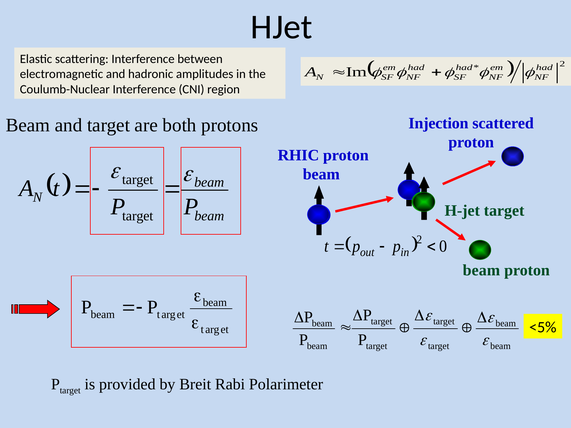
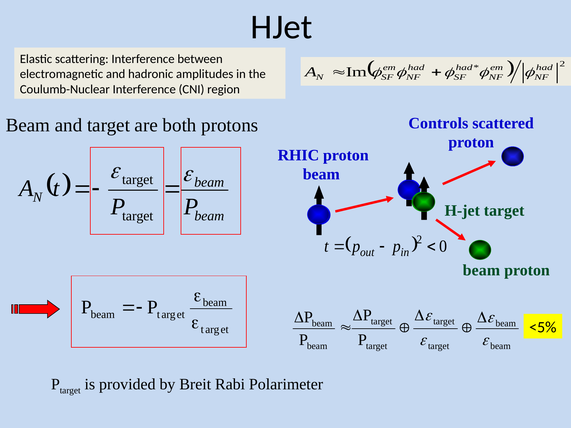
Injection: Injection -> Controls (438, 123)
